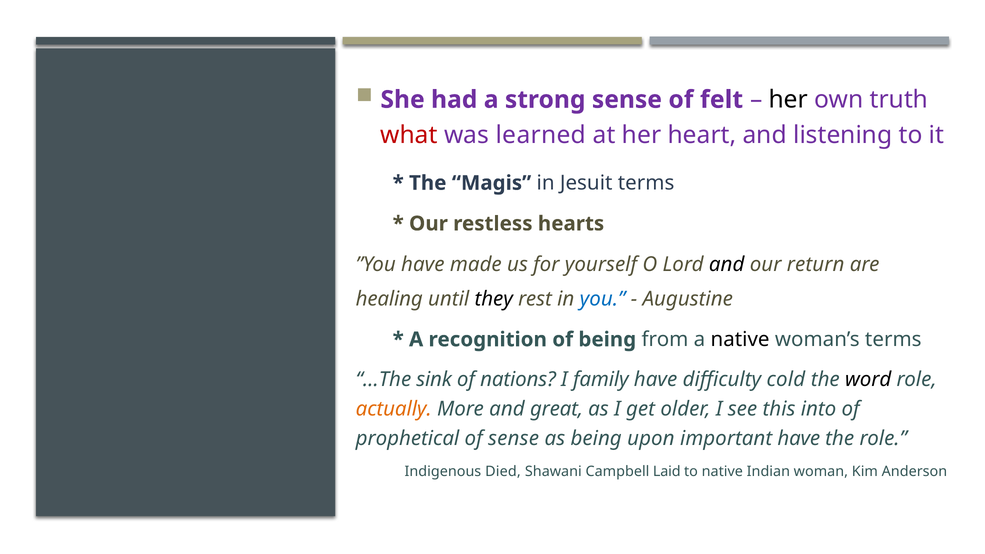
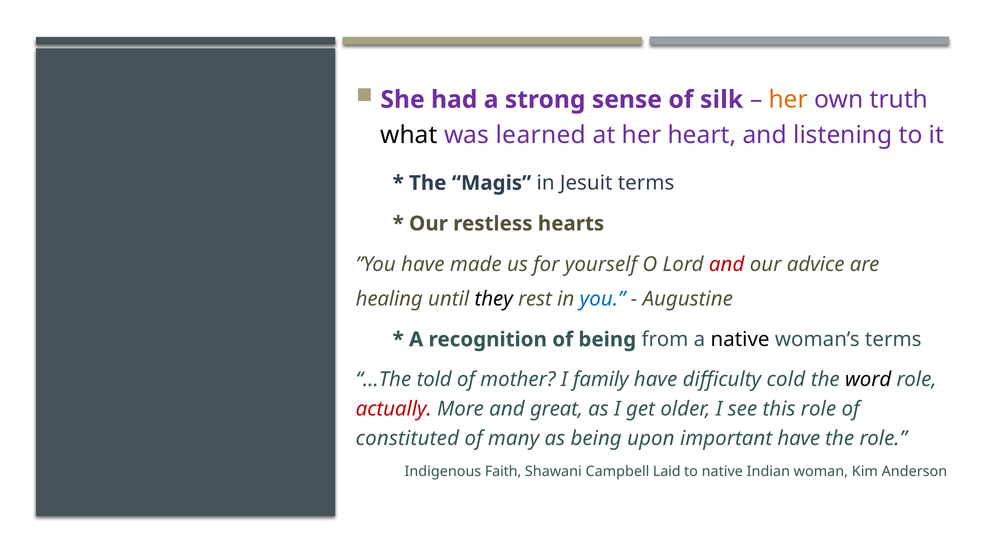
felt: felt -> silk (722, 100)
her colour: black -> orange (788, 100)
what colour: red -> black (409, 135)
and colour: black -> red (727, 264)
return: return -> advice (816, 264)
sink: sink -> told (434, 379)
nations: nations -> mother (518, 379)
actually colour: orange -> red (394, 409)
this into: into -> role (819, 409)
prophetical: prophetical -> constituted (407, 438)
of sense: sense -> many (514, 438)
Died: Died -> Faith (503, 471)
